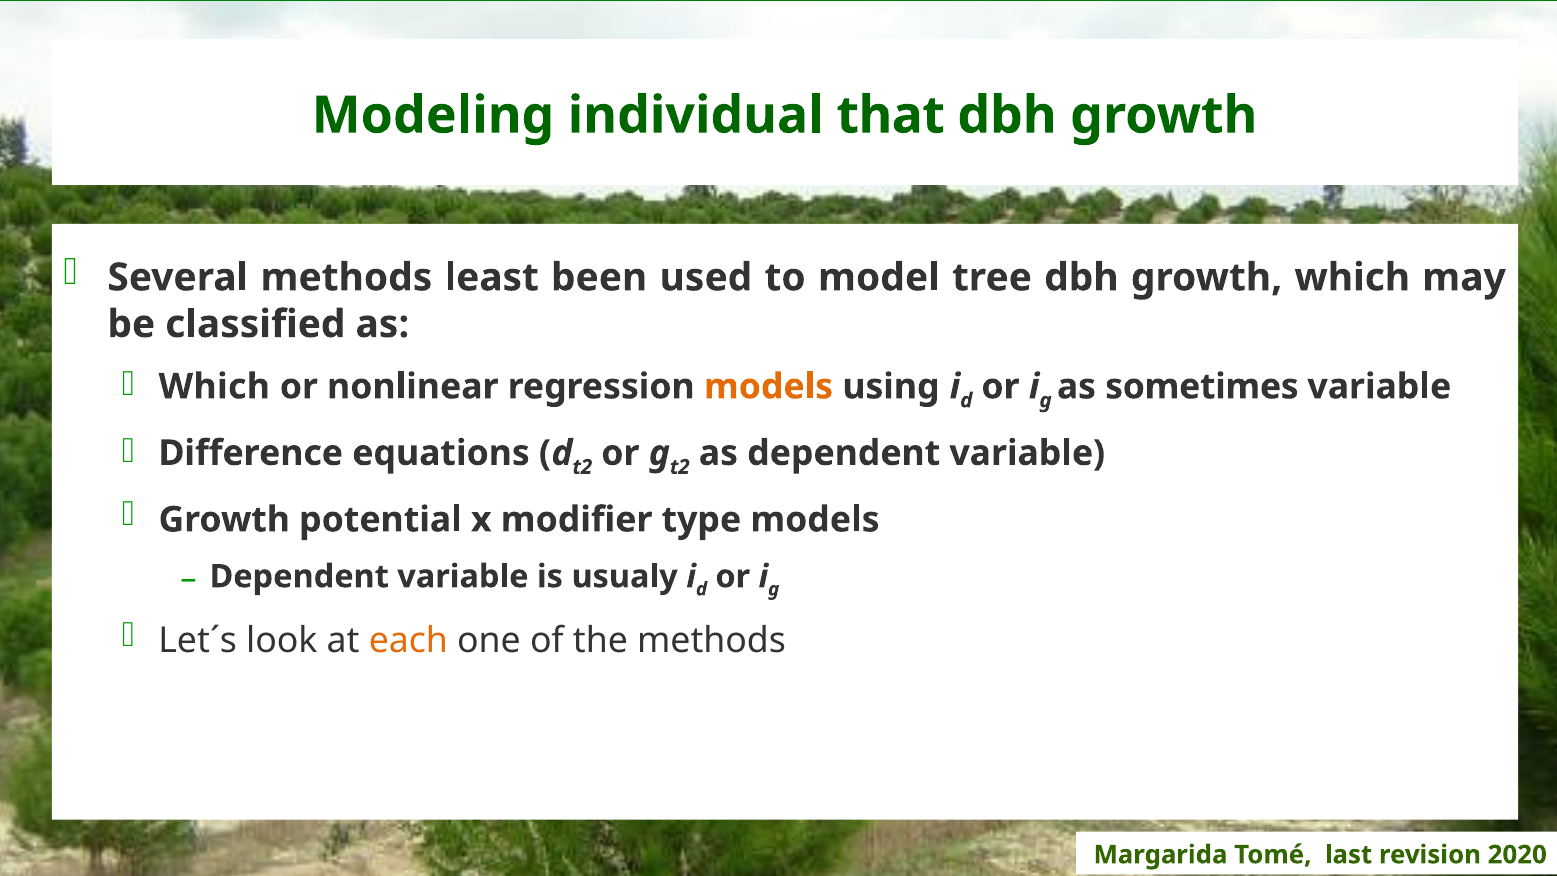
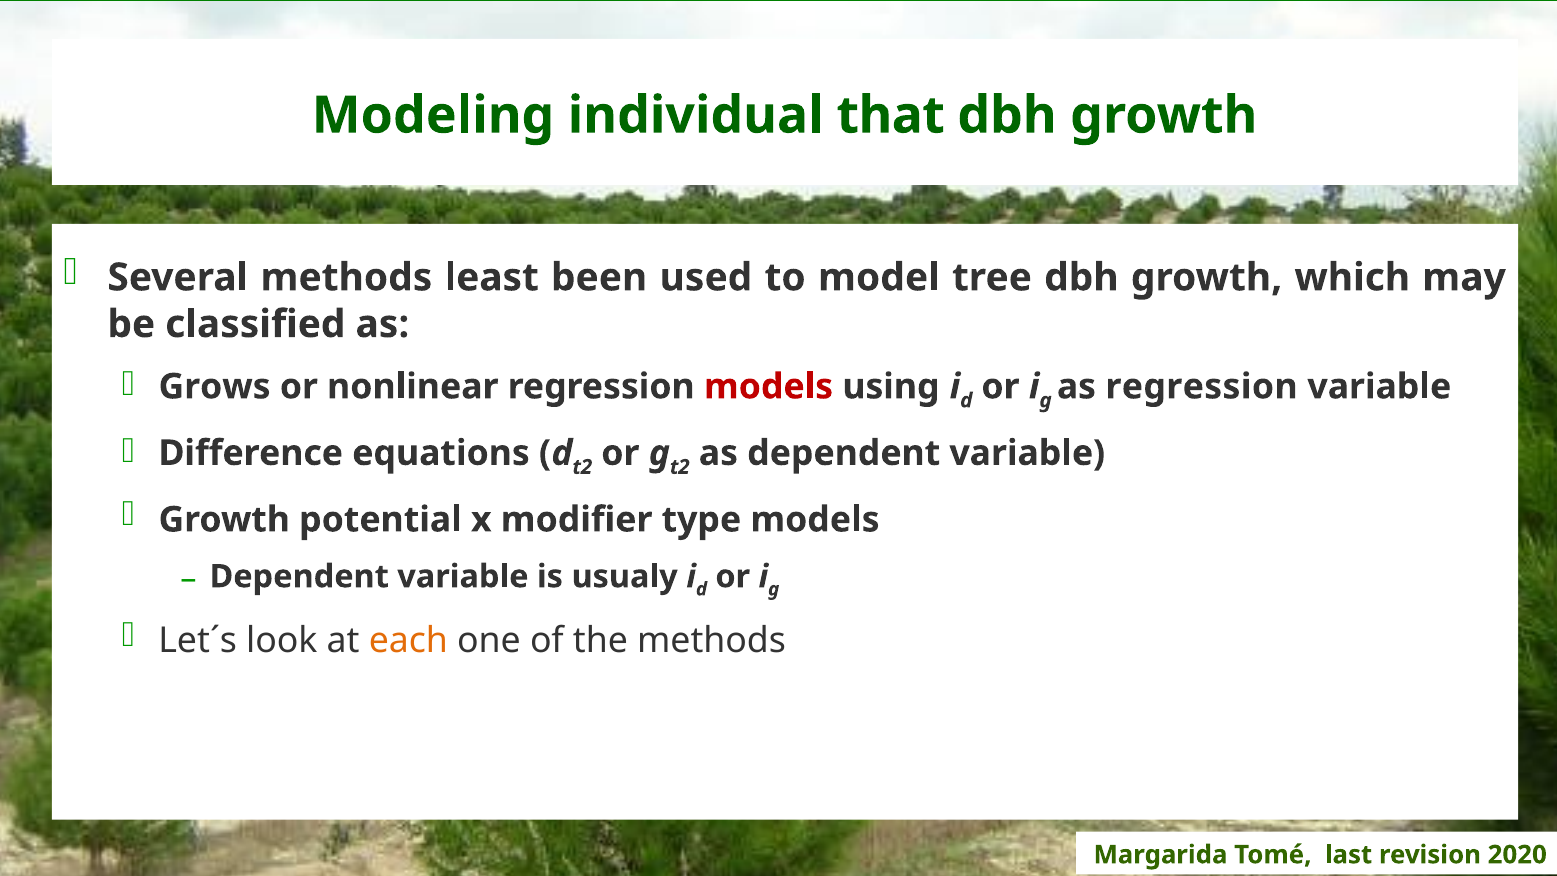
Which: Which -> Grows (215, 387)
models colour: orange -> red (769, 387)
as sometimes: sometimes -> regression (1202, 387)
